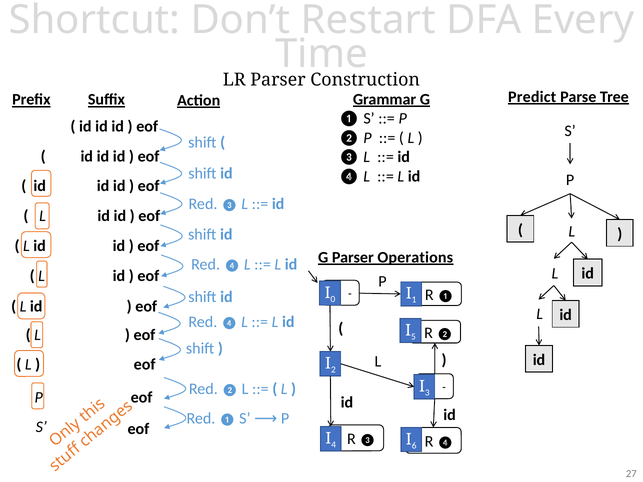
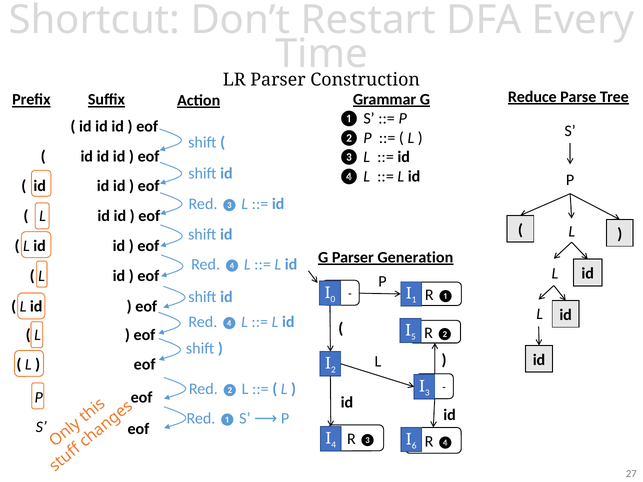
Predict: Predict -> Reduce (532, 97)
Operations: Operations -> Generation (415, 257)
